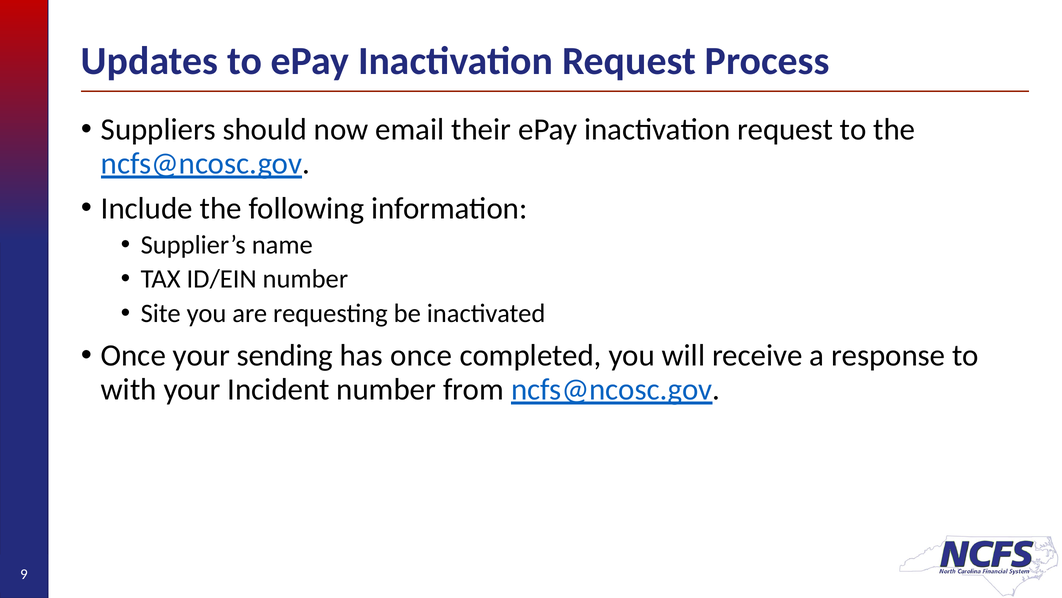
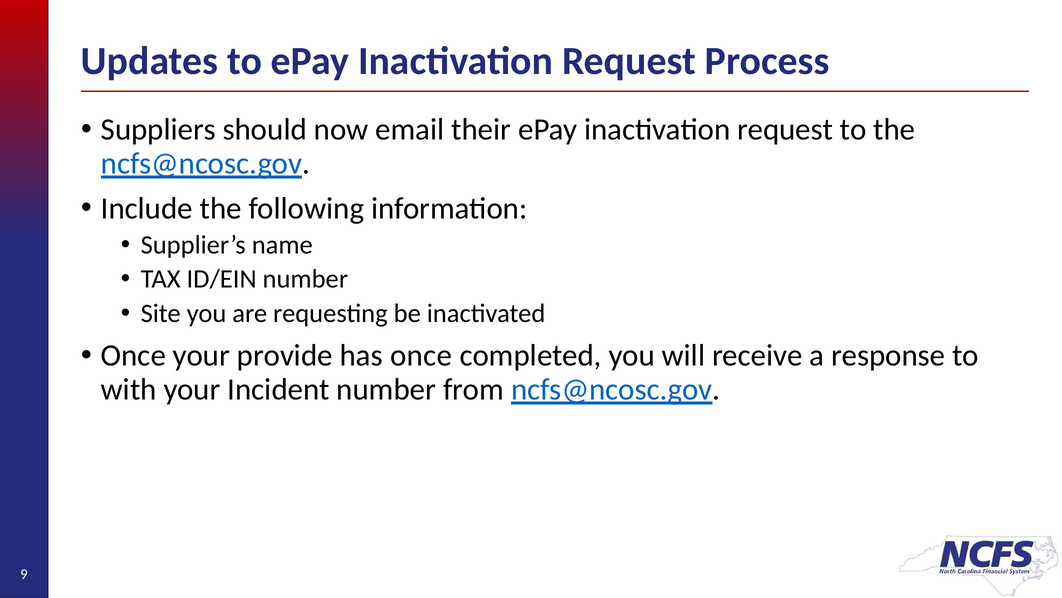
sending: sending -> provide (285, 355)
